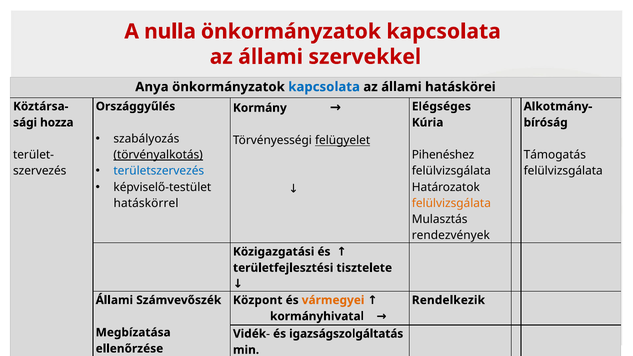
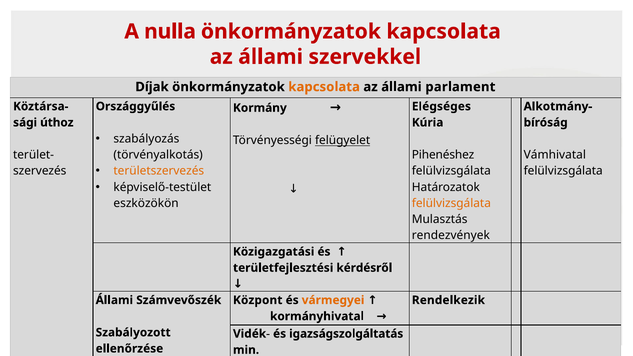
Anya: Anya -> Díjak (152, 87)
kapcsolata colour: blue -> orange (324, 87)
hatáskörei: hatáskörei -> parlament (460, 87)
hozza: hozza -> úthoz (57, 123)
törvényalkotás underline: present -> none (158, 155)
Támogatás: Támogatás -> Vámhivatal (555, 155)
területszervezés colour: blue -> orange (159, 171)
hatáskörrel: hatáskörrel -> eszközökön (146, 203)
tisztelete: tisztelete -> kérdésről (364, 268)
Megbízatása: Megbízatása -> Szabályozott (133, 332)
